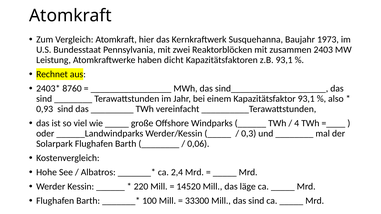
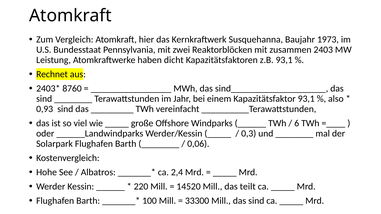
4: 4 -> 6 (297, 123)
läge: läge -> teilt (248, 187)
